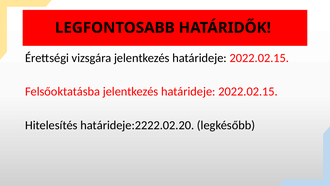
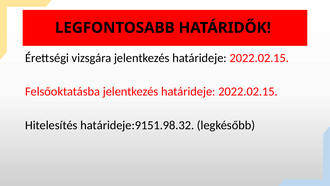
határideje:2222.02.20: határideje:2222.02.20 -> határideje:9151.98.32 (137, 125)
